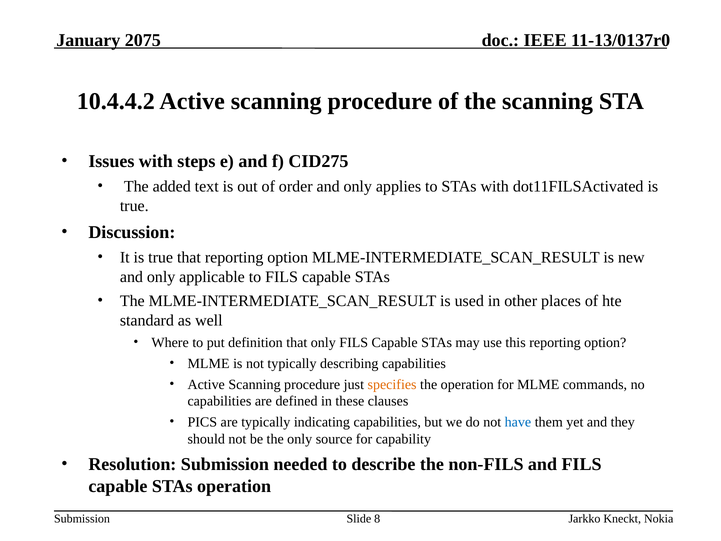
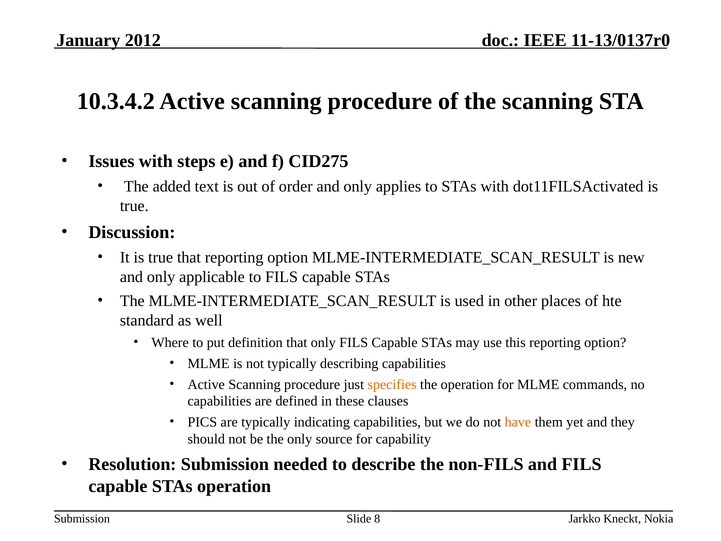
2075: 2075 -> 2012 (143, 40)
10.4.4.2: 10.4.4.2 -> 10.3.4.2 (116, 101)
have colour: blue -> orange (518, 422)
